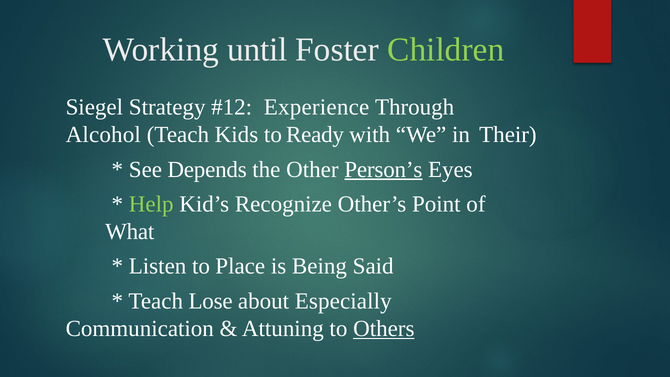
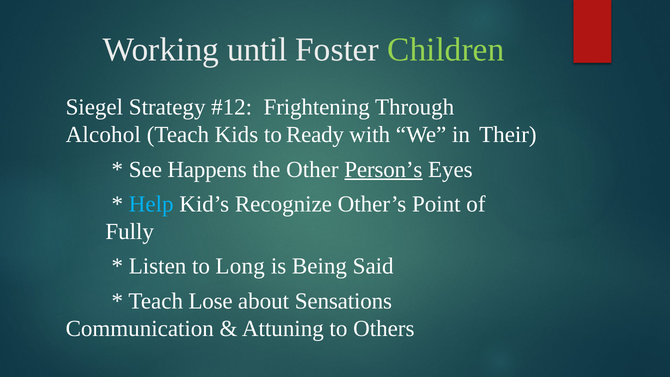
Experience: Experience -> Frightening (317, 107)
Depends: Depends -> Happens (207, 169)
Help colour: light green -> light blue (151, 204)
What: What -> Fully (130, 232)
Place: Place -> Long (240, 266)
Especially: Especially -> Sensations (343, 301)
Others underline: present -> none (384, 329)
